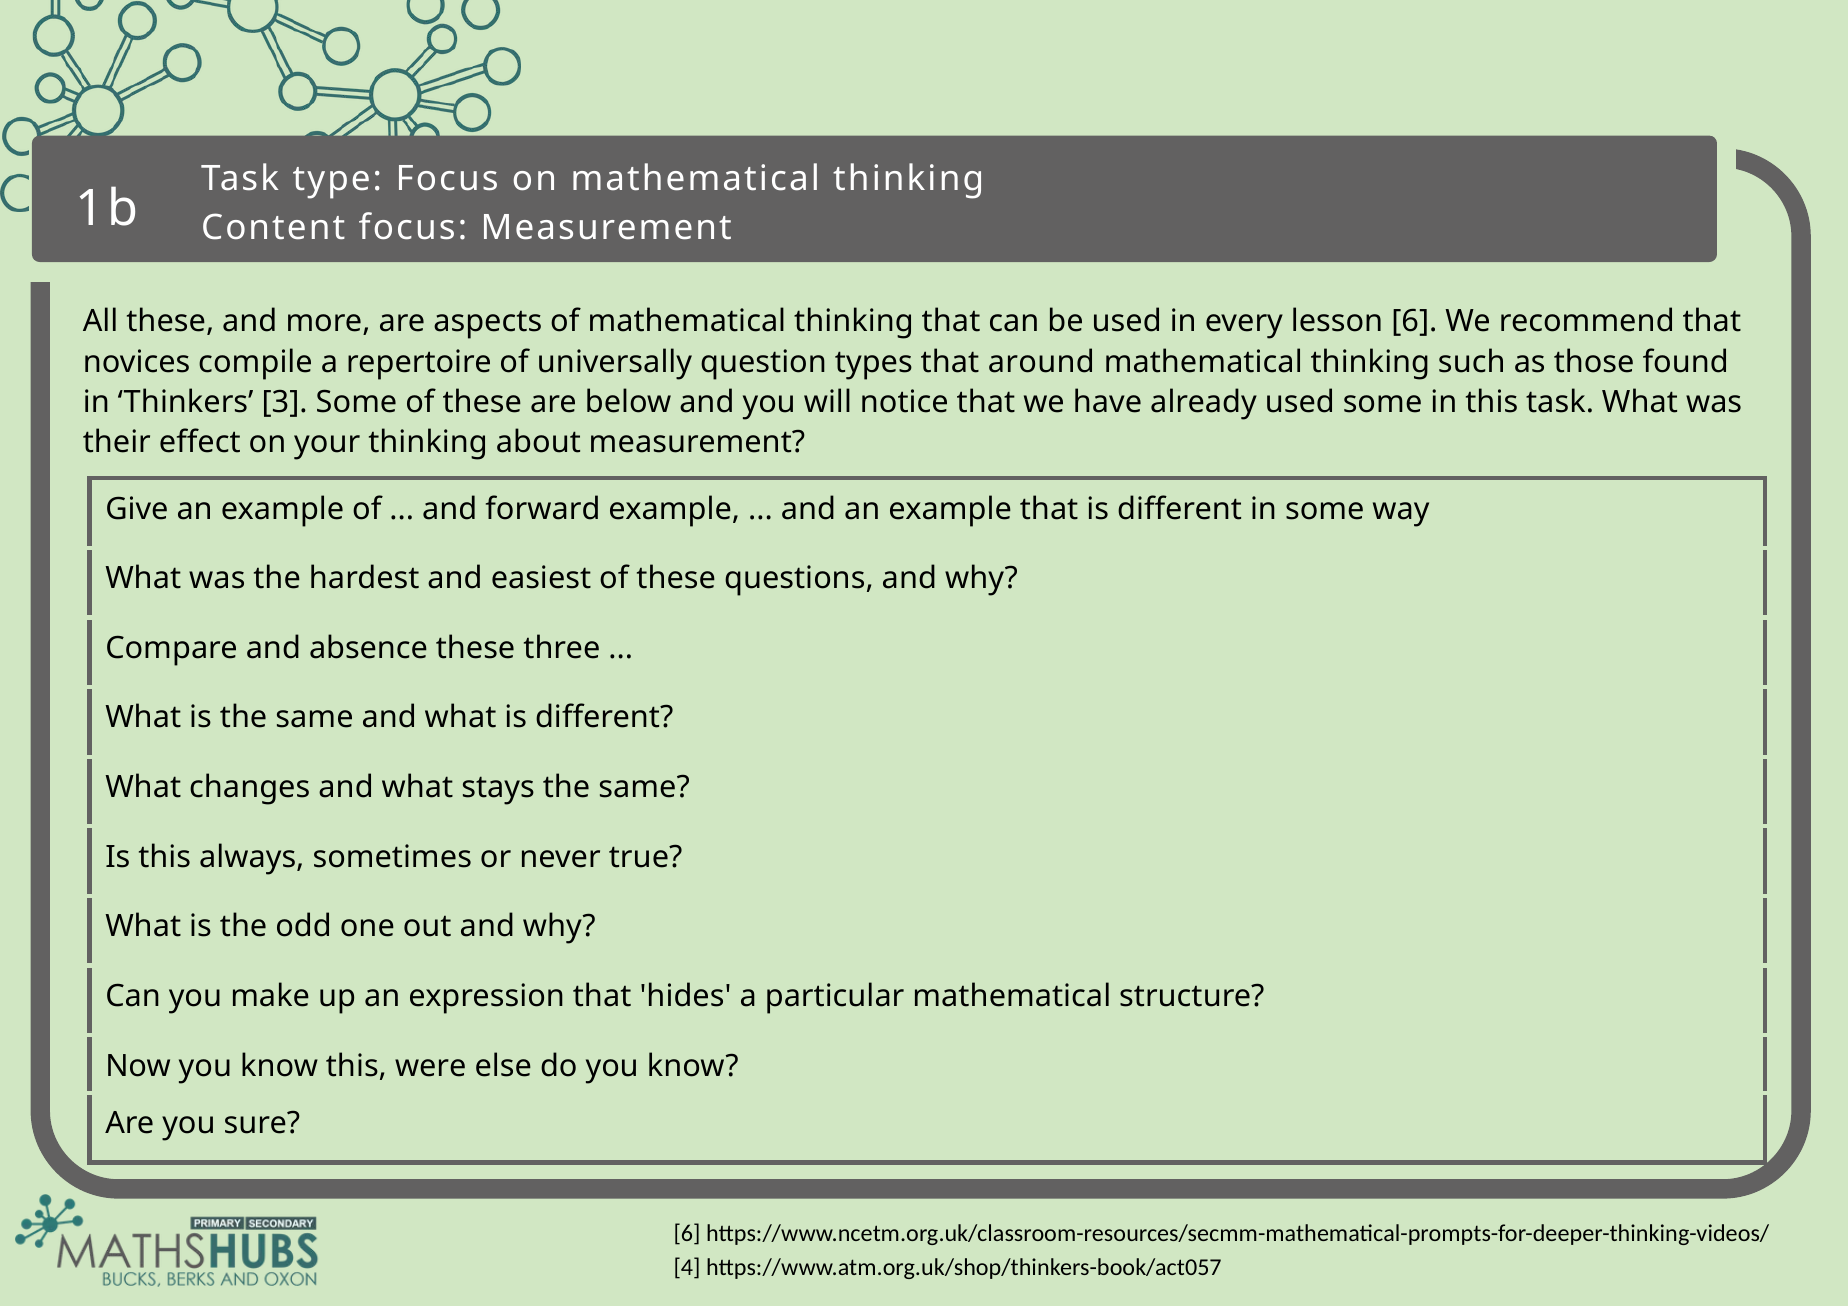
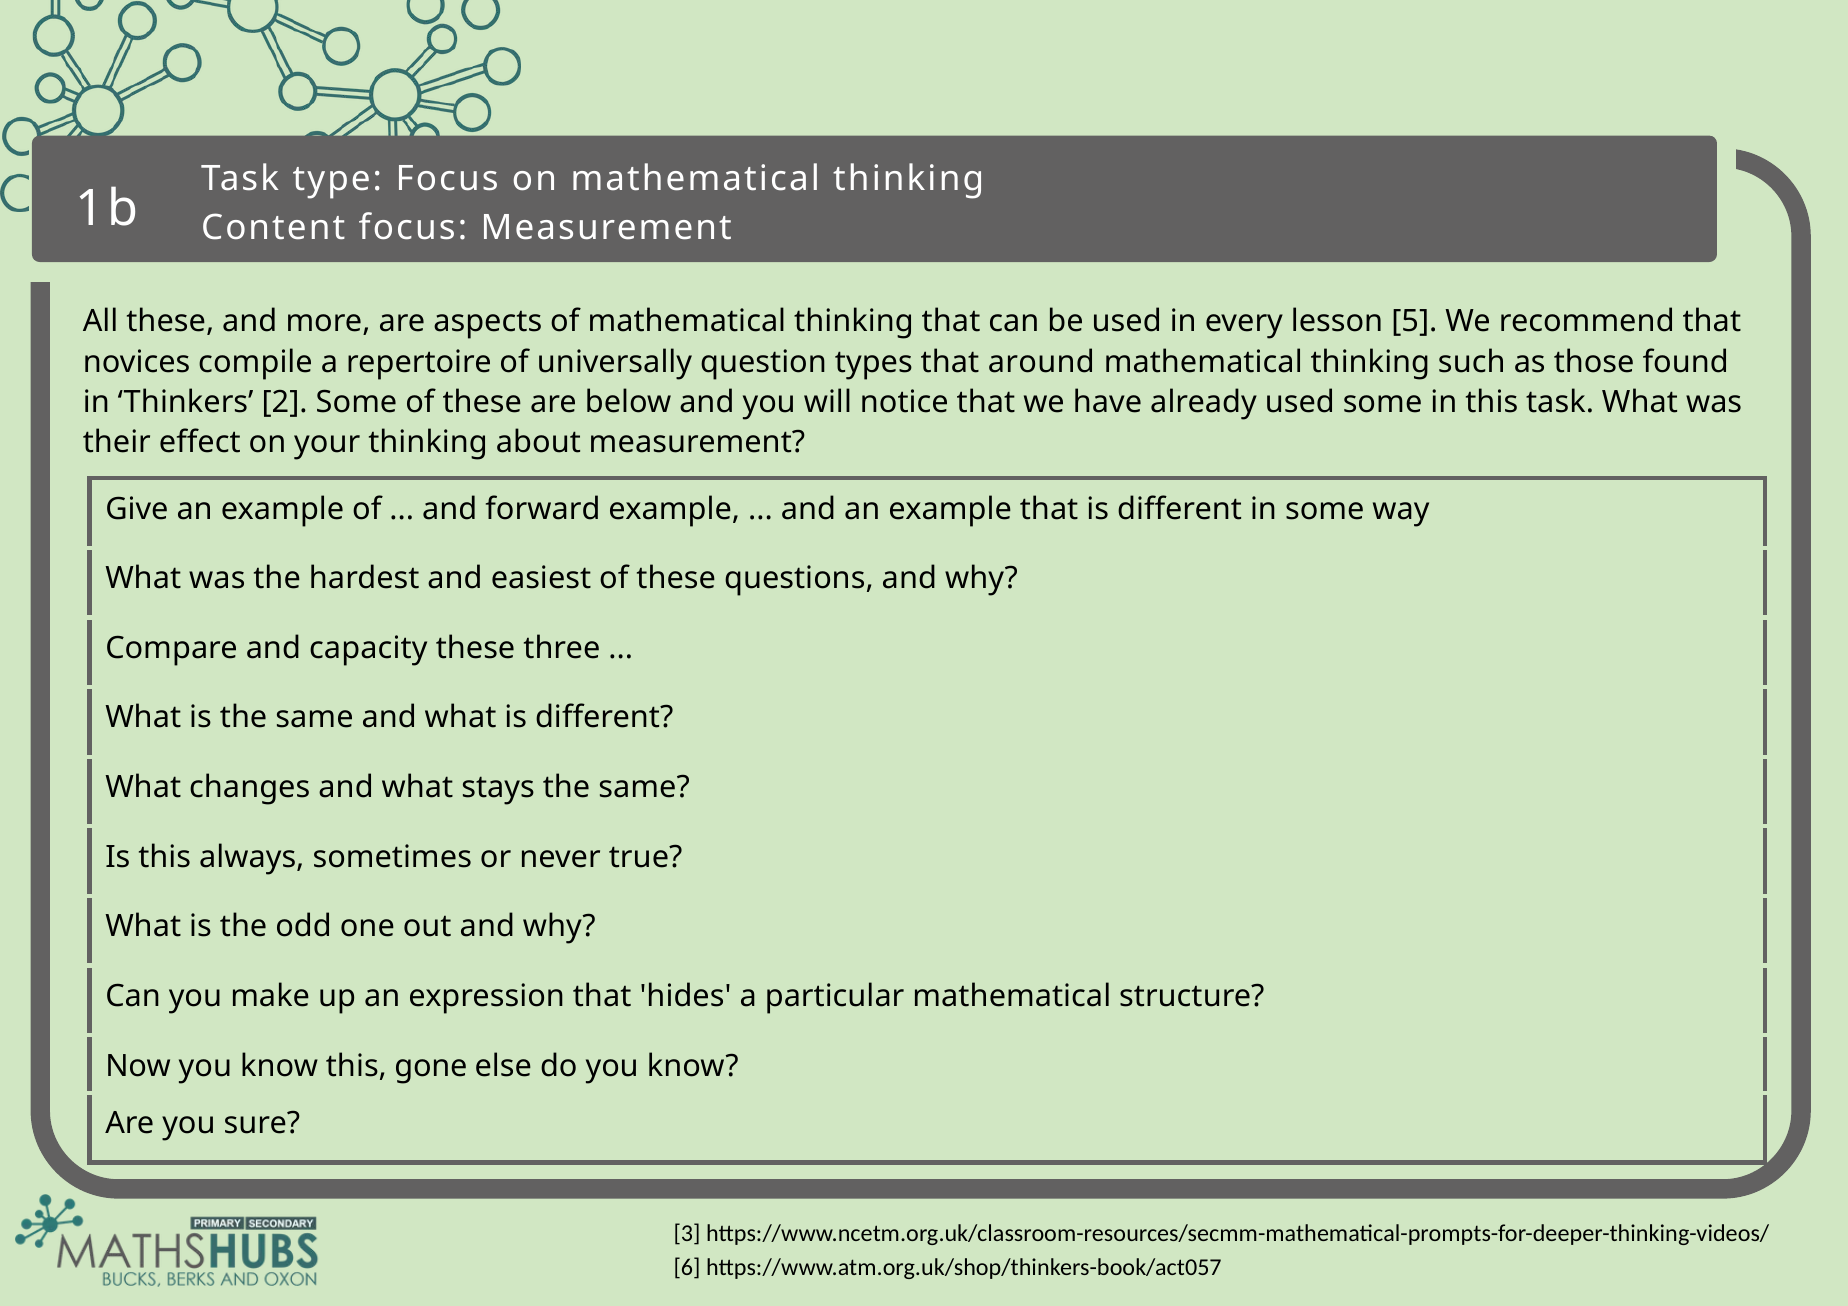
lesson 6: 6 -> 5 (1414, 322)
3: 3 -> 2 (285, 402)
absence: absence -> capacity (368, 648)
were: were -> gone (431, 1066)
6: 6 -> 3 (687, 1233)
4: 4 -> 6 (687, 1267)
